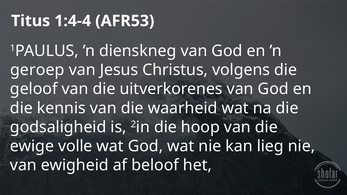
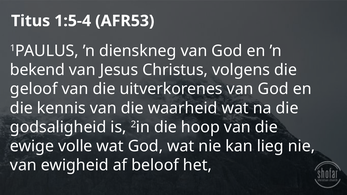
1:4-4: 1:4-4 -> 1:5-4 (73, 21)
geroep: geroep -> bekend (37, 70)
